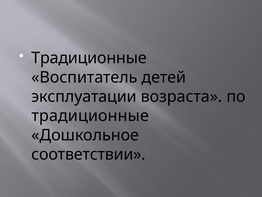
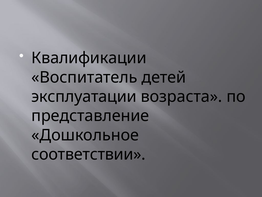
Традиционные: Традиционные -> Квалификации (89, 58)
традиционные: традиционные -> представление (90, 116)
